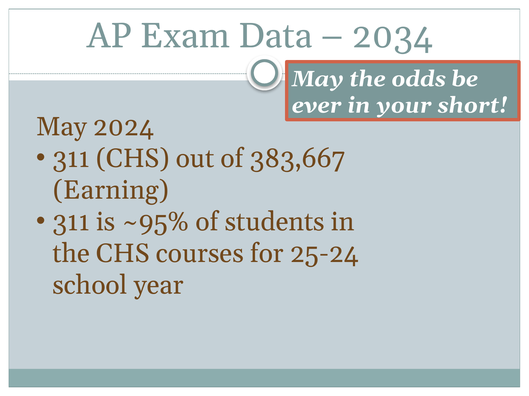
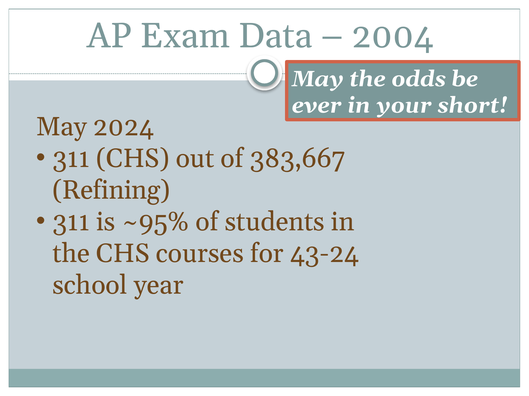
2034: 2034 -> 2004 (393, 36)
Earning: Earning -> Refining (111, 190)
25-24: 25-24 -> 43-24 (325, 254)
